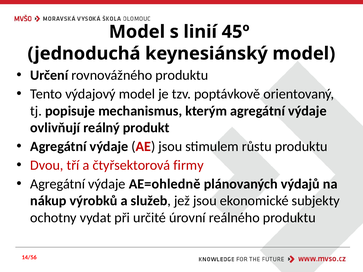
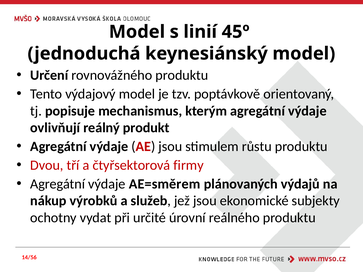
AE=ohledně: AE=ohledně -> AE=směrem (165, 184)
